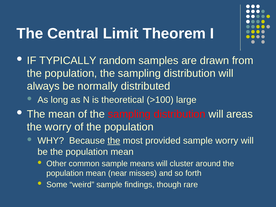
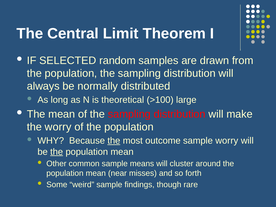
TYPICALLY: TYPICALLY -> SELECTED (68, 60)
areas: areas -> make (240, 114)
provided: provided -> outcome (163, 141)
the underline: none -> present (57, 152)
